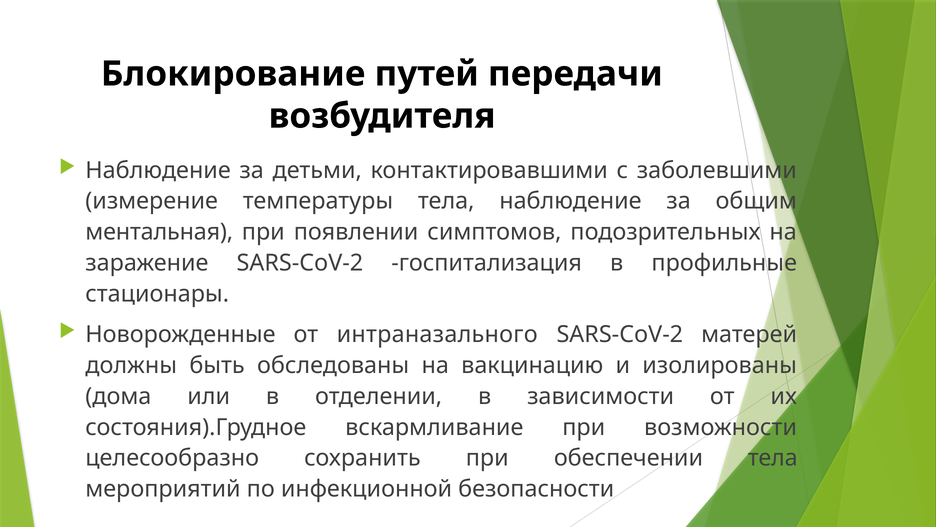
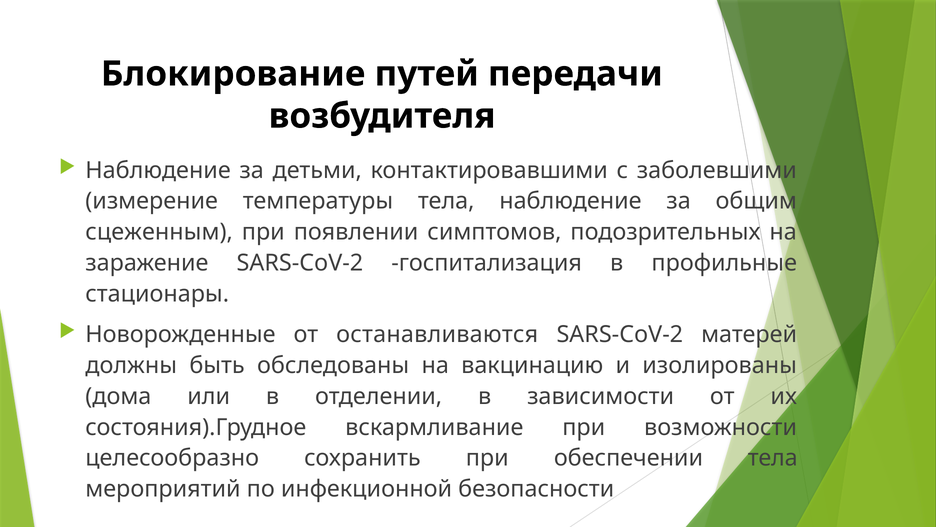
ментальная: ментальная -> сцеженным (159, 232)
интраназального: интраназального -> останавливаются (437, 334)
